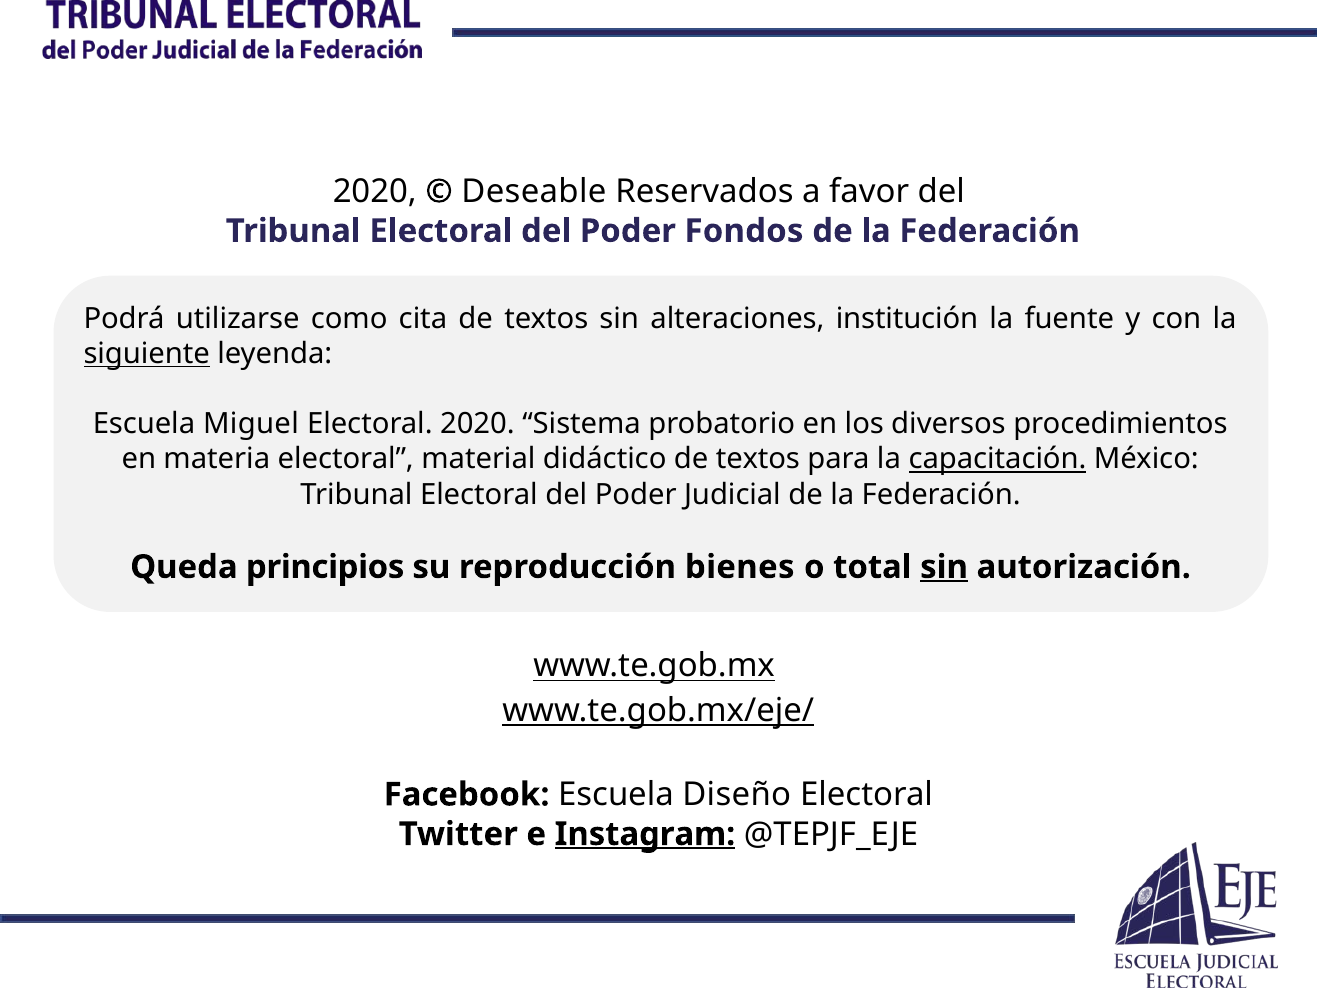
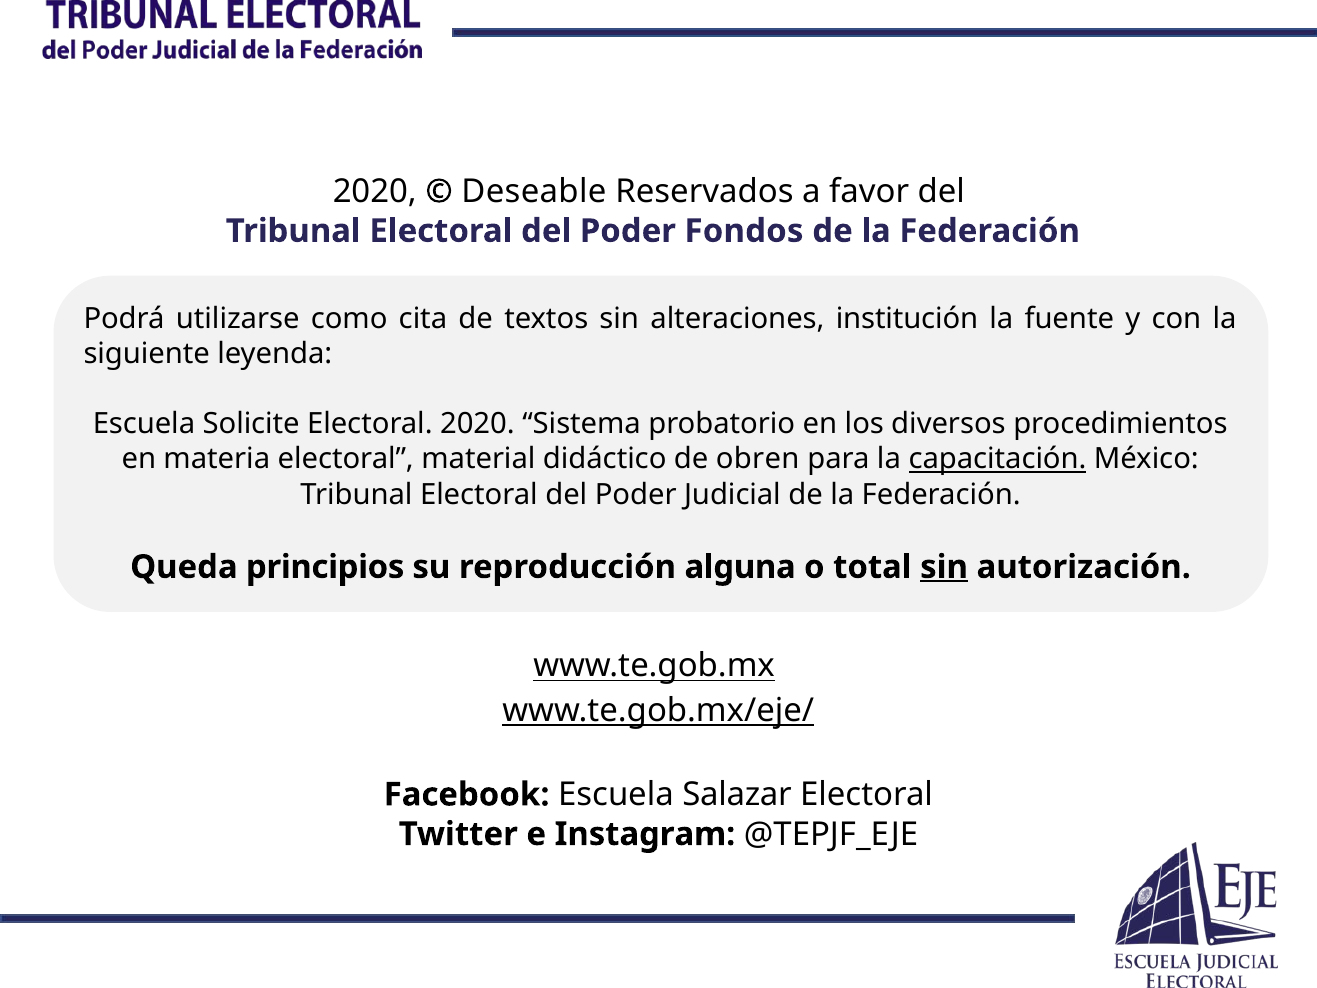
siguiente underline: present -> none (147, 354)
Miguel: Miguel -> Solicite (251, 424)
didáctico de textos: textos -> obren (758, 459)
bienes: bienes -> alguna (740, 567)
Diseño: Diseño -> Salazar (737, 794)
Instagram underline: present -> none (645, 834)
